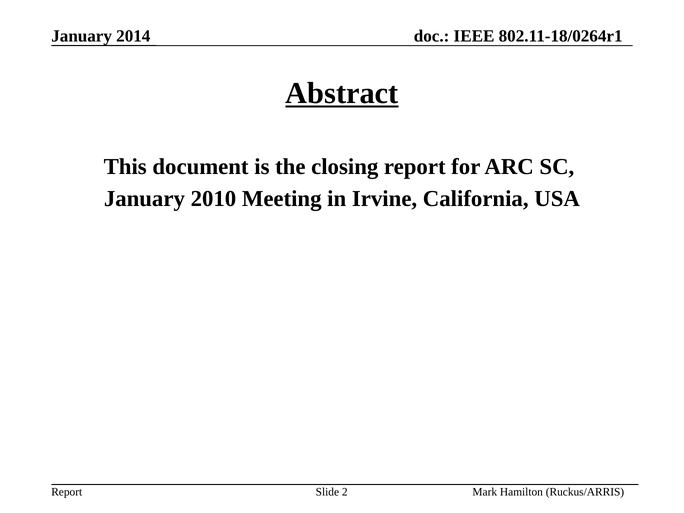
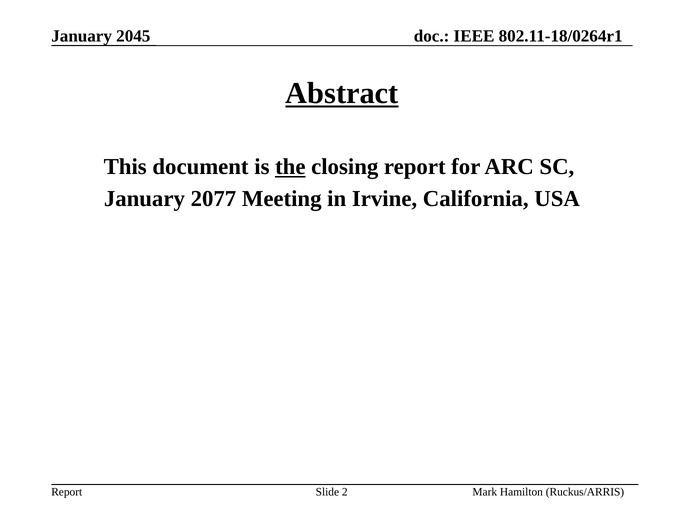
2014: 2014 -> 2045 (133, 36)
the underline: none -> present (290, 167)
2010: 2010 -> 2077 (213, 199)
